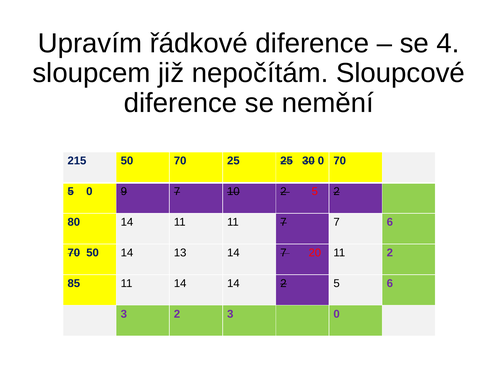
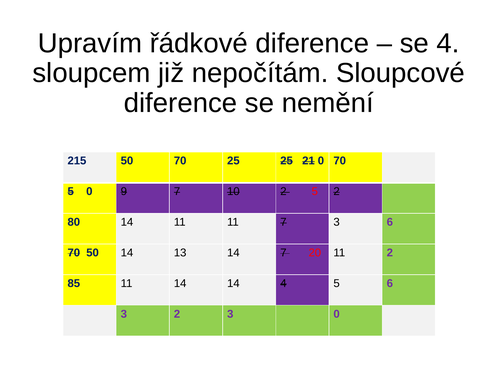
30: 30 -> 21 (308, 161)
7 7: 7 -> 3 (337, 222)
14 2: 2 -> 4 (283, 284)
